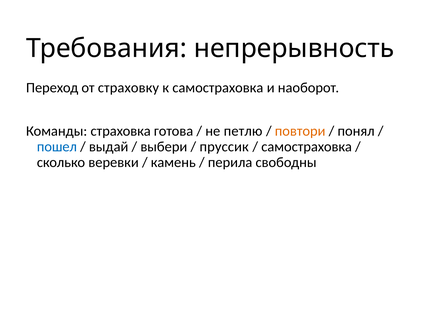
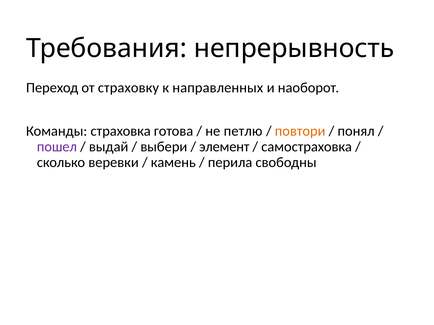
к самостраховка: самостраховка -> направленных (218, 88)
пошел colour: blue -> purple (57, 147)
пруссик: пруссик -> элемент (224, 147)
